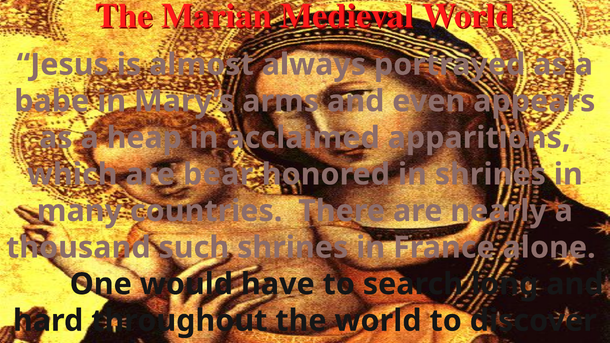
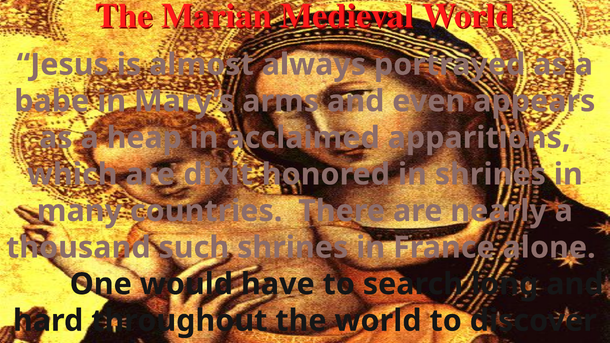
bear: bear -> dixit (218, 174)
